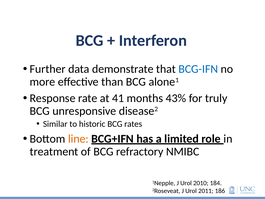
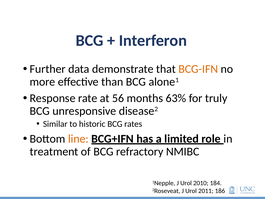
BCG-IFN colour: blue -> orange (198, 69)
41: 41 -> 56 (118, 98)
43%: 43% -> 63% (176, 98)
